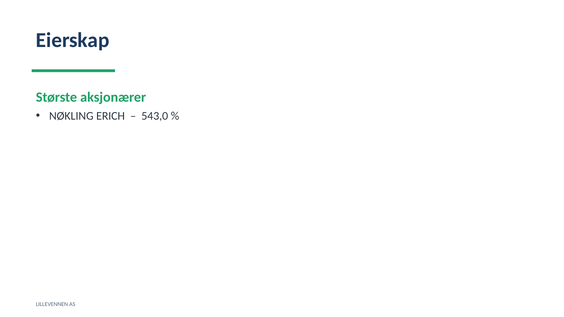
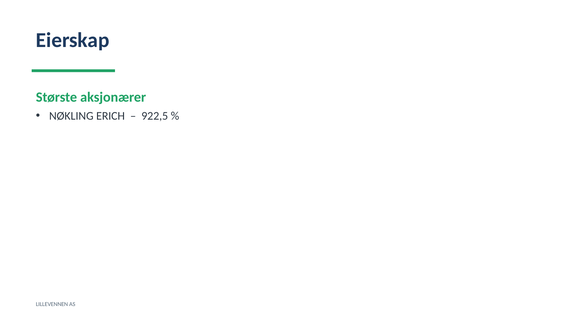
543,0: 543,0 -> 922,5 (155, 116)
